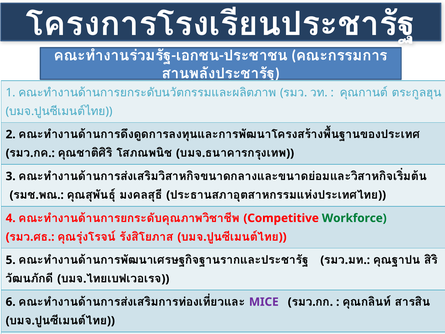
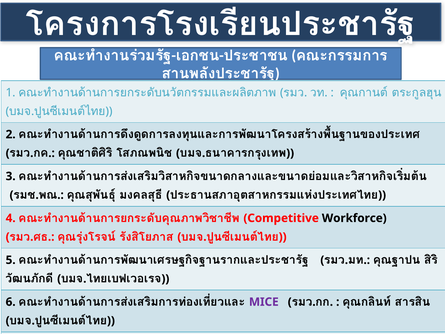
Workforce colour: green -> black (354, 218)
